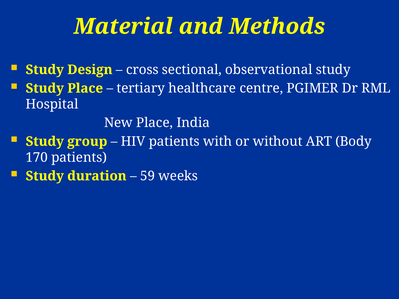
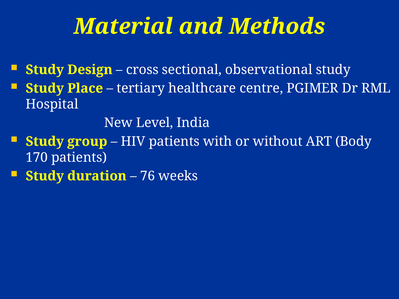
New Place: Place -> Level (155, 123)
59: 59 -> 76 (148, 176)
